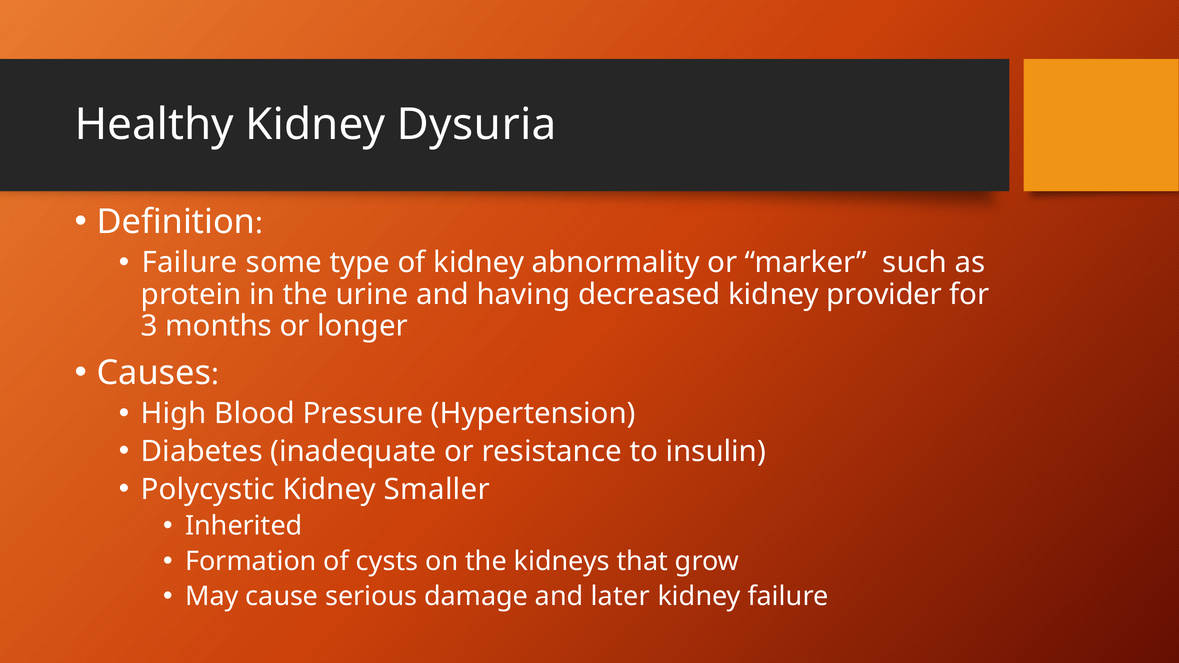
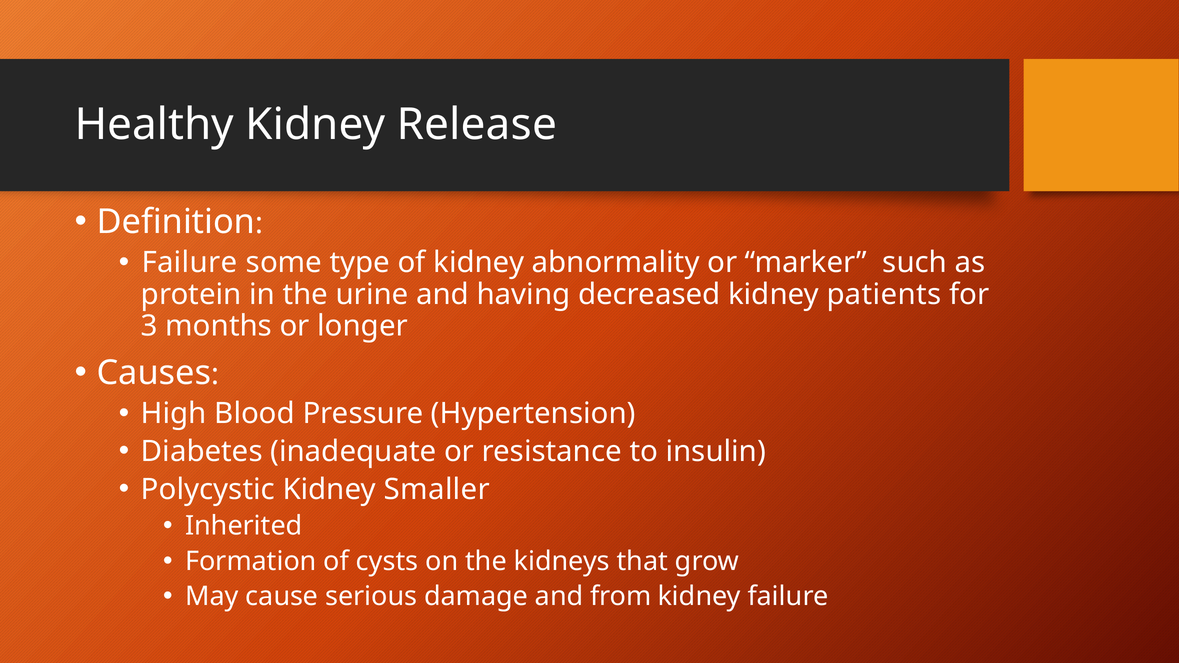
Dysuria: Dysuria -> Release (477, 125)
provider: provider -> patients (884, 294)
later: later -> from (621, 597)
